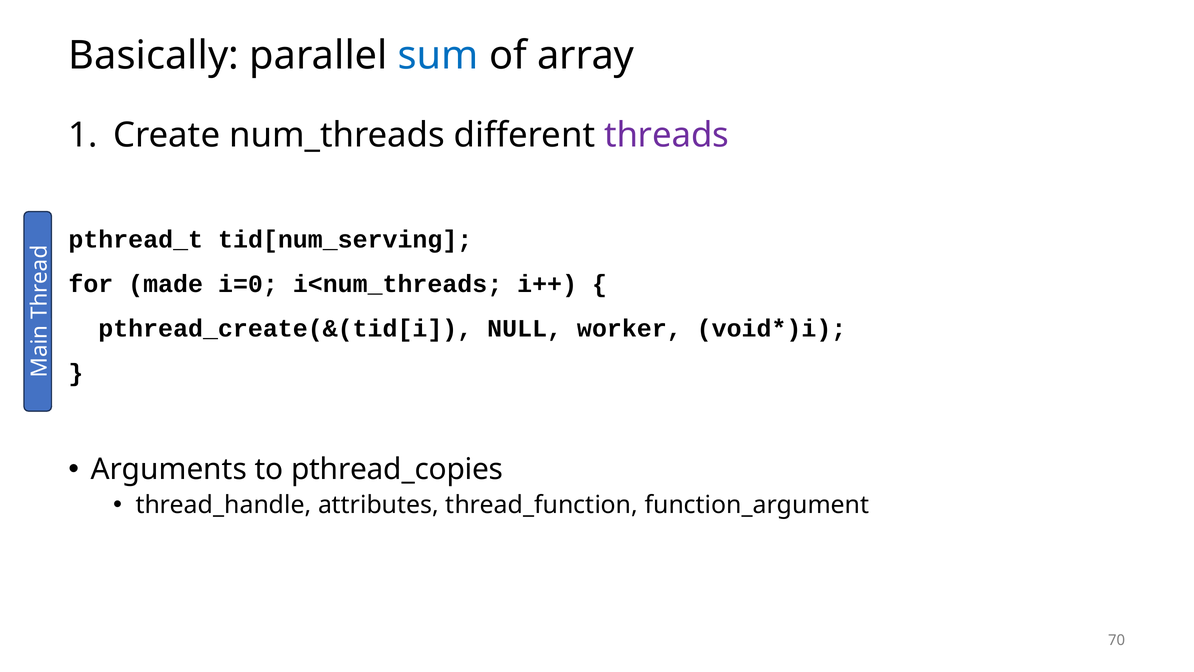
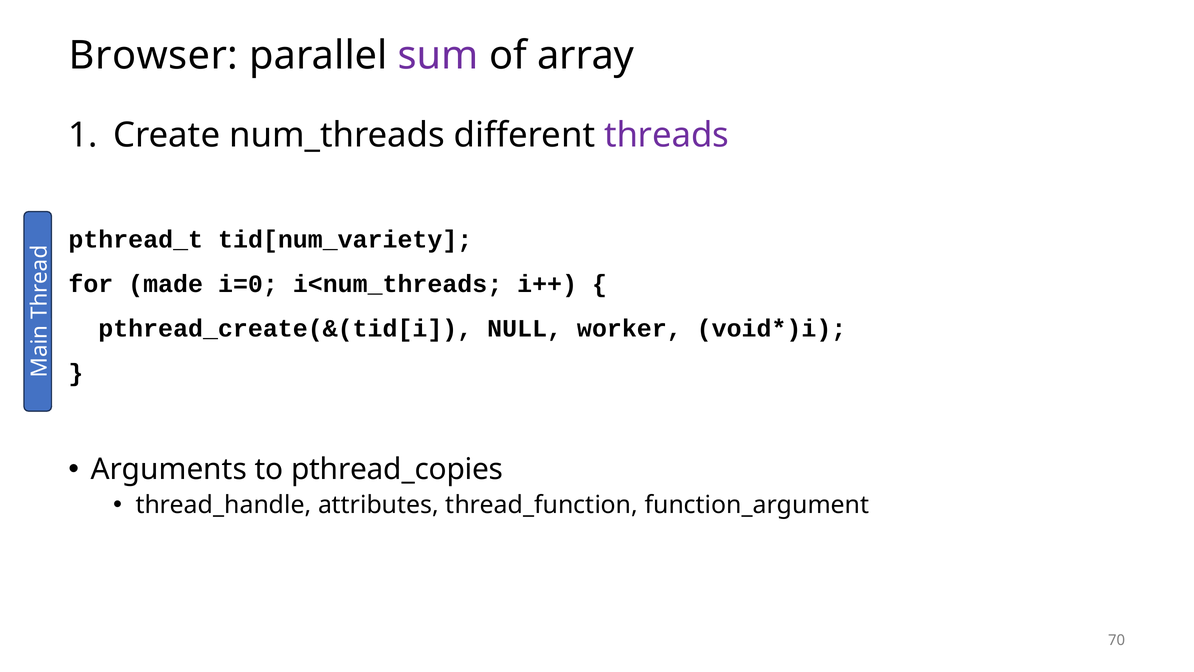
Basically: Basically -> Browser (154, 56)
sum colour: blue -> purple (438, 56)
tid[num_serving: tid[num_serving -> tid[num_variety (345, 240)
